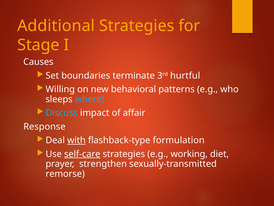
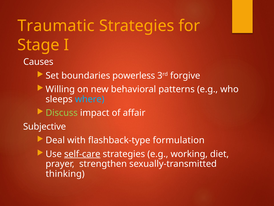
Additional: Additional -> Traumatic (56, 26)
terminate: terminate -> powerless (134, 75)
hurtful: hurtful -> forgive (185, 75)
Discuss colour: light blue -> light green (62, 113)
Response: Response -> Subjective (45, 126)
with underline: present -> none (76, 140)
remorse: remorse -> thinking (65, 173)
